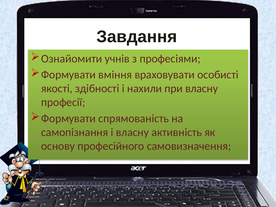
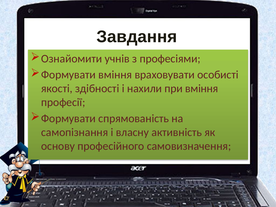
при власну: власну -> вміння (202, 89)
